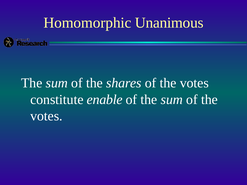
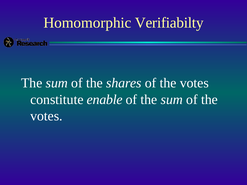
Unanimous: Unanimous -> Verifiabilty (169, 23)
